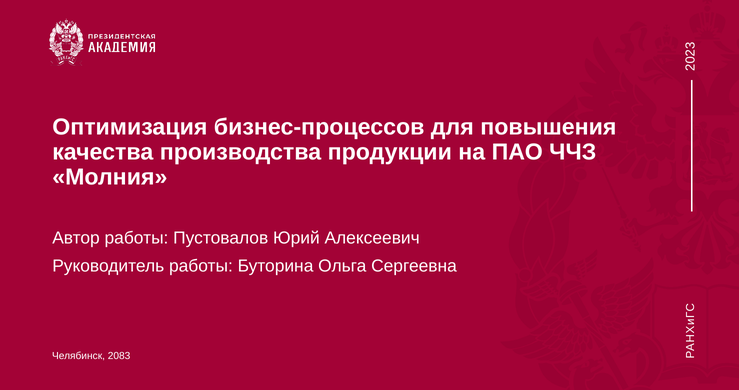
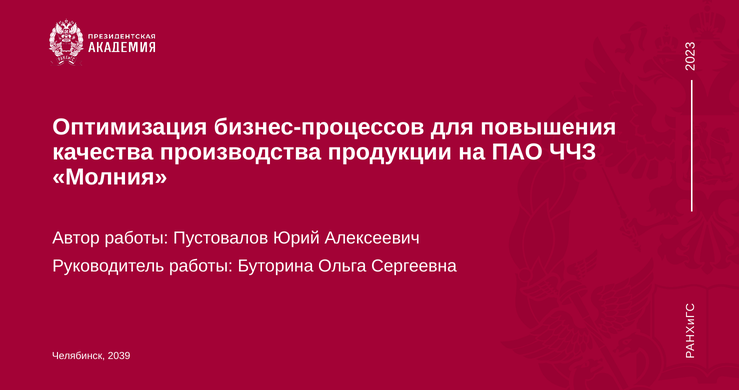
2083: 2083 -> 2039 (119, 356)
